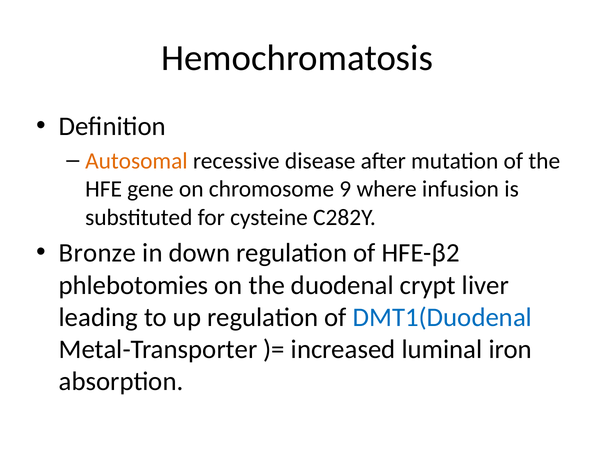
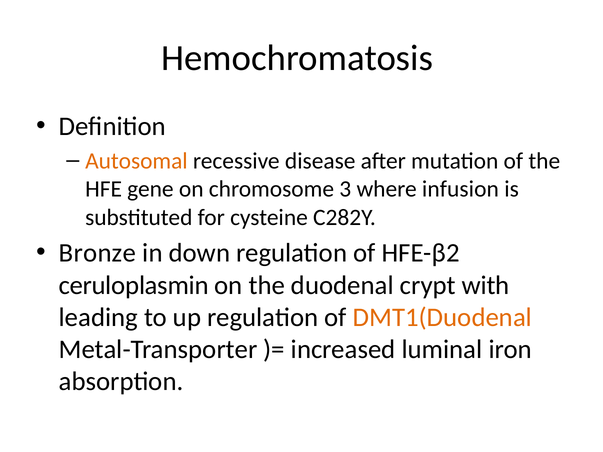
9: 9 -> 3 (345, 189)
phlebotomies: phlebotomies -> ceruloplasmin (134, 285)
liver: liver -> with (486, 285)
DMT1(Duodenal colour: blue -> orange (442, 318)
